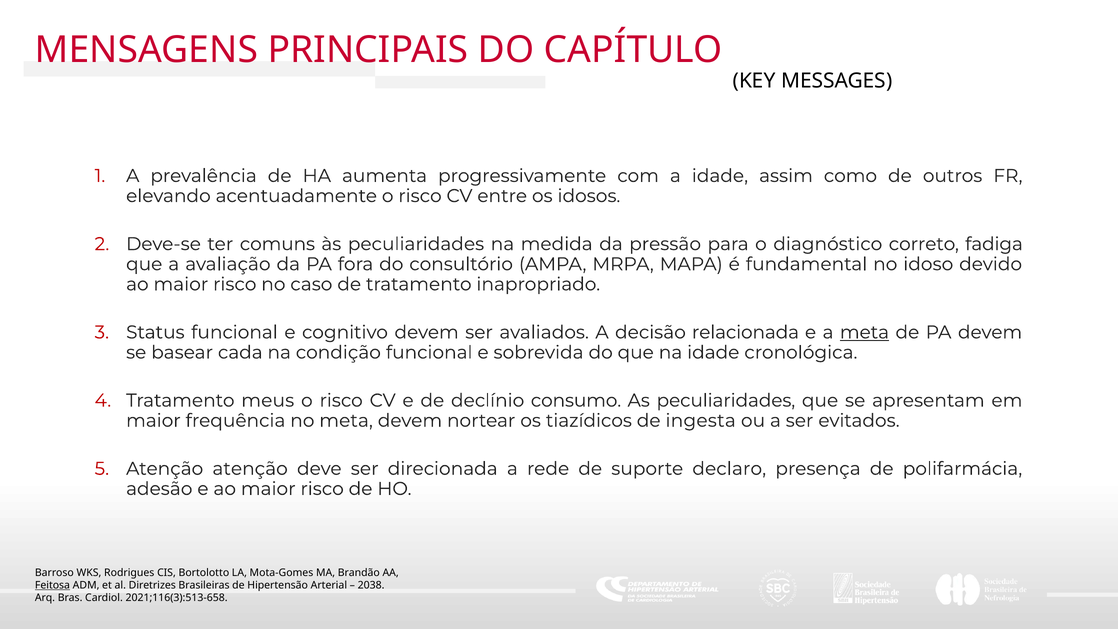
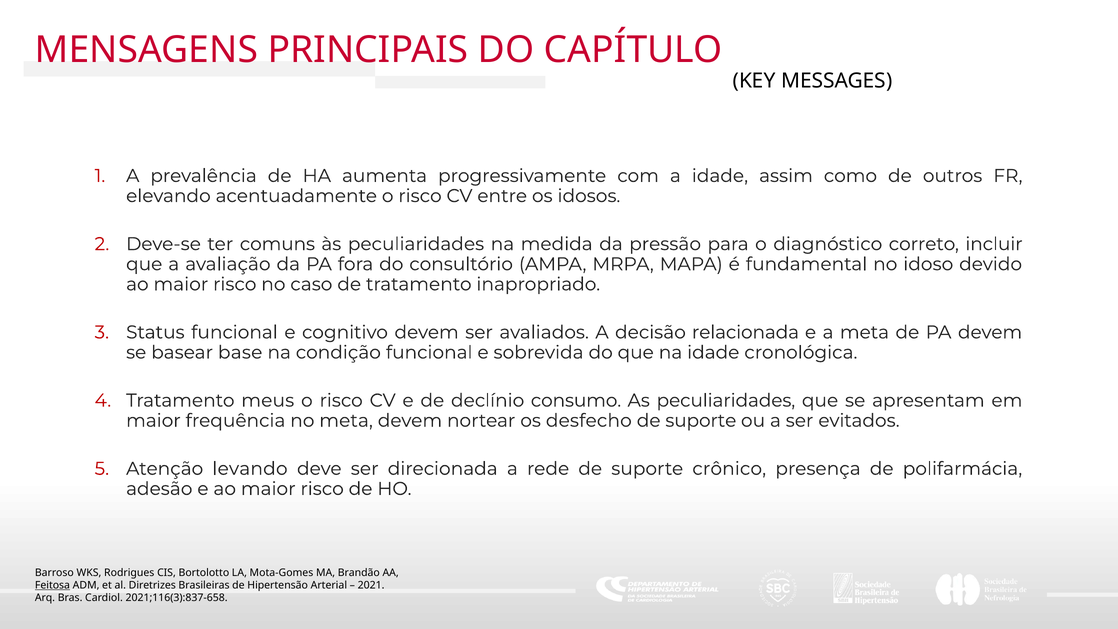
fadiga: fadiga -> incluir (994, 244)
meta underline: present -> none (864, 332)
cada: cada -> base (240, 352)
tiazídicos: tiazídicos -> desfecho (589, 421)
ingesta: ingesta -> suporte (701, 421)
Atenção atenção: atenção -> levando (250, 469)
declaro: declaro -> crônico (729, 469)
2038: 2038 -> 2021 (371, 585)
2021;116(3):513-658: 2021;116(3):513-658 -> 2021;116(3):837-658 (177, 598)
